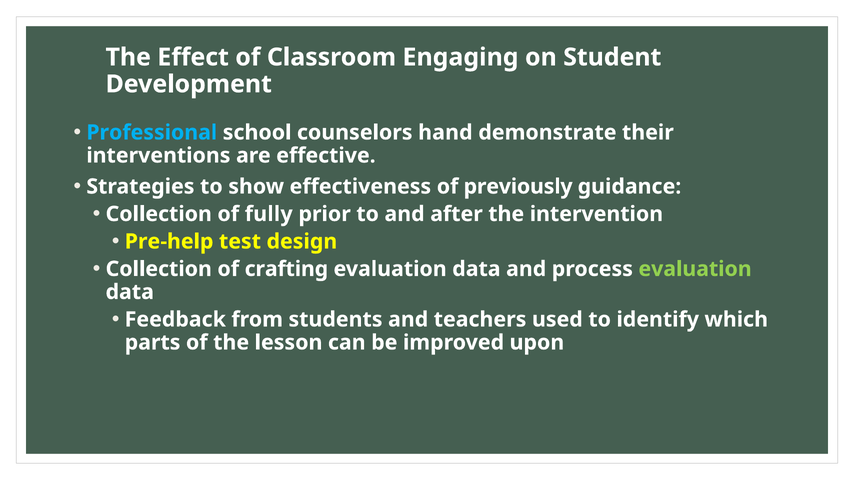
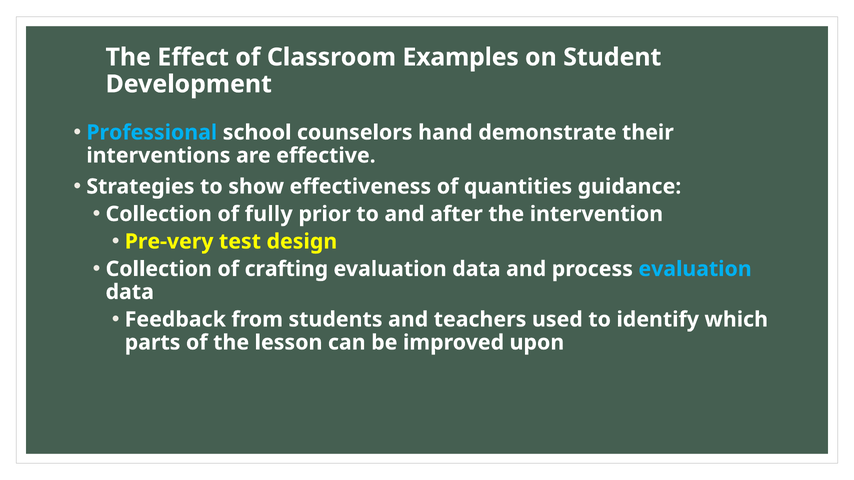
Engaging: Engaging -> Examples (461, 57)
previously: previously -> quantities (518, 187)
Pre-help: Pre-help -> Pre-very (169, 242)
evaluation colour: light green -> light blue (695, 269)
